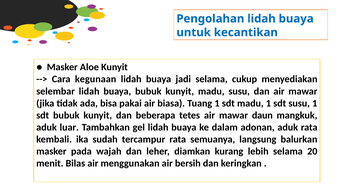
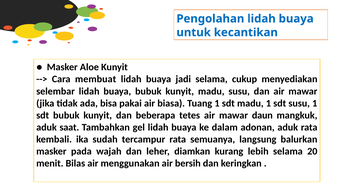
kegunaan: kegunaan -> membuat (96, 79)
luar: luar -> saat (69, 128)
